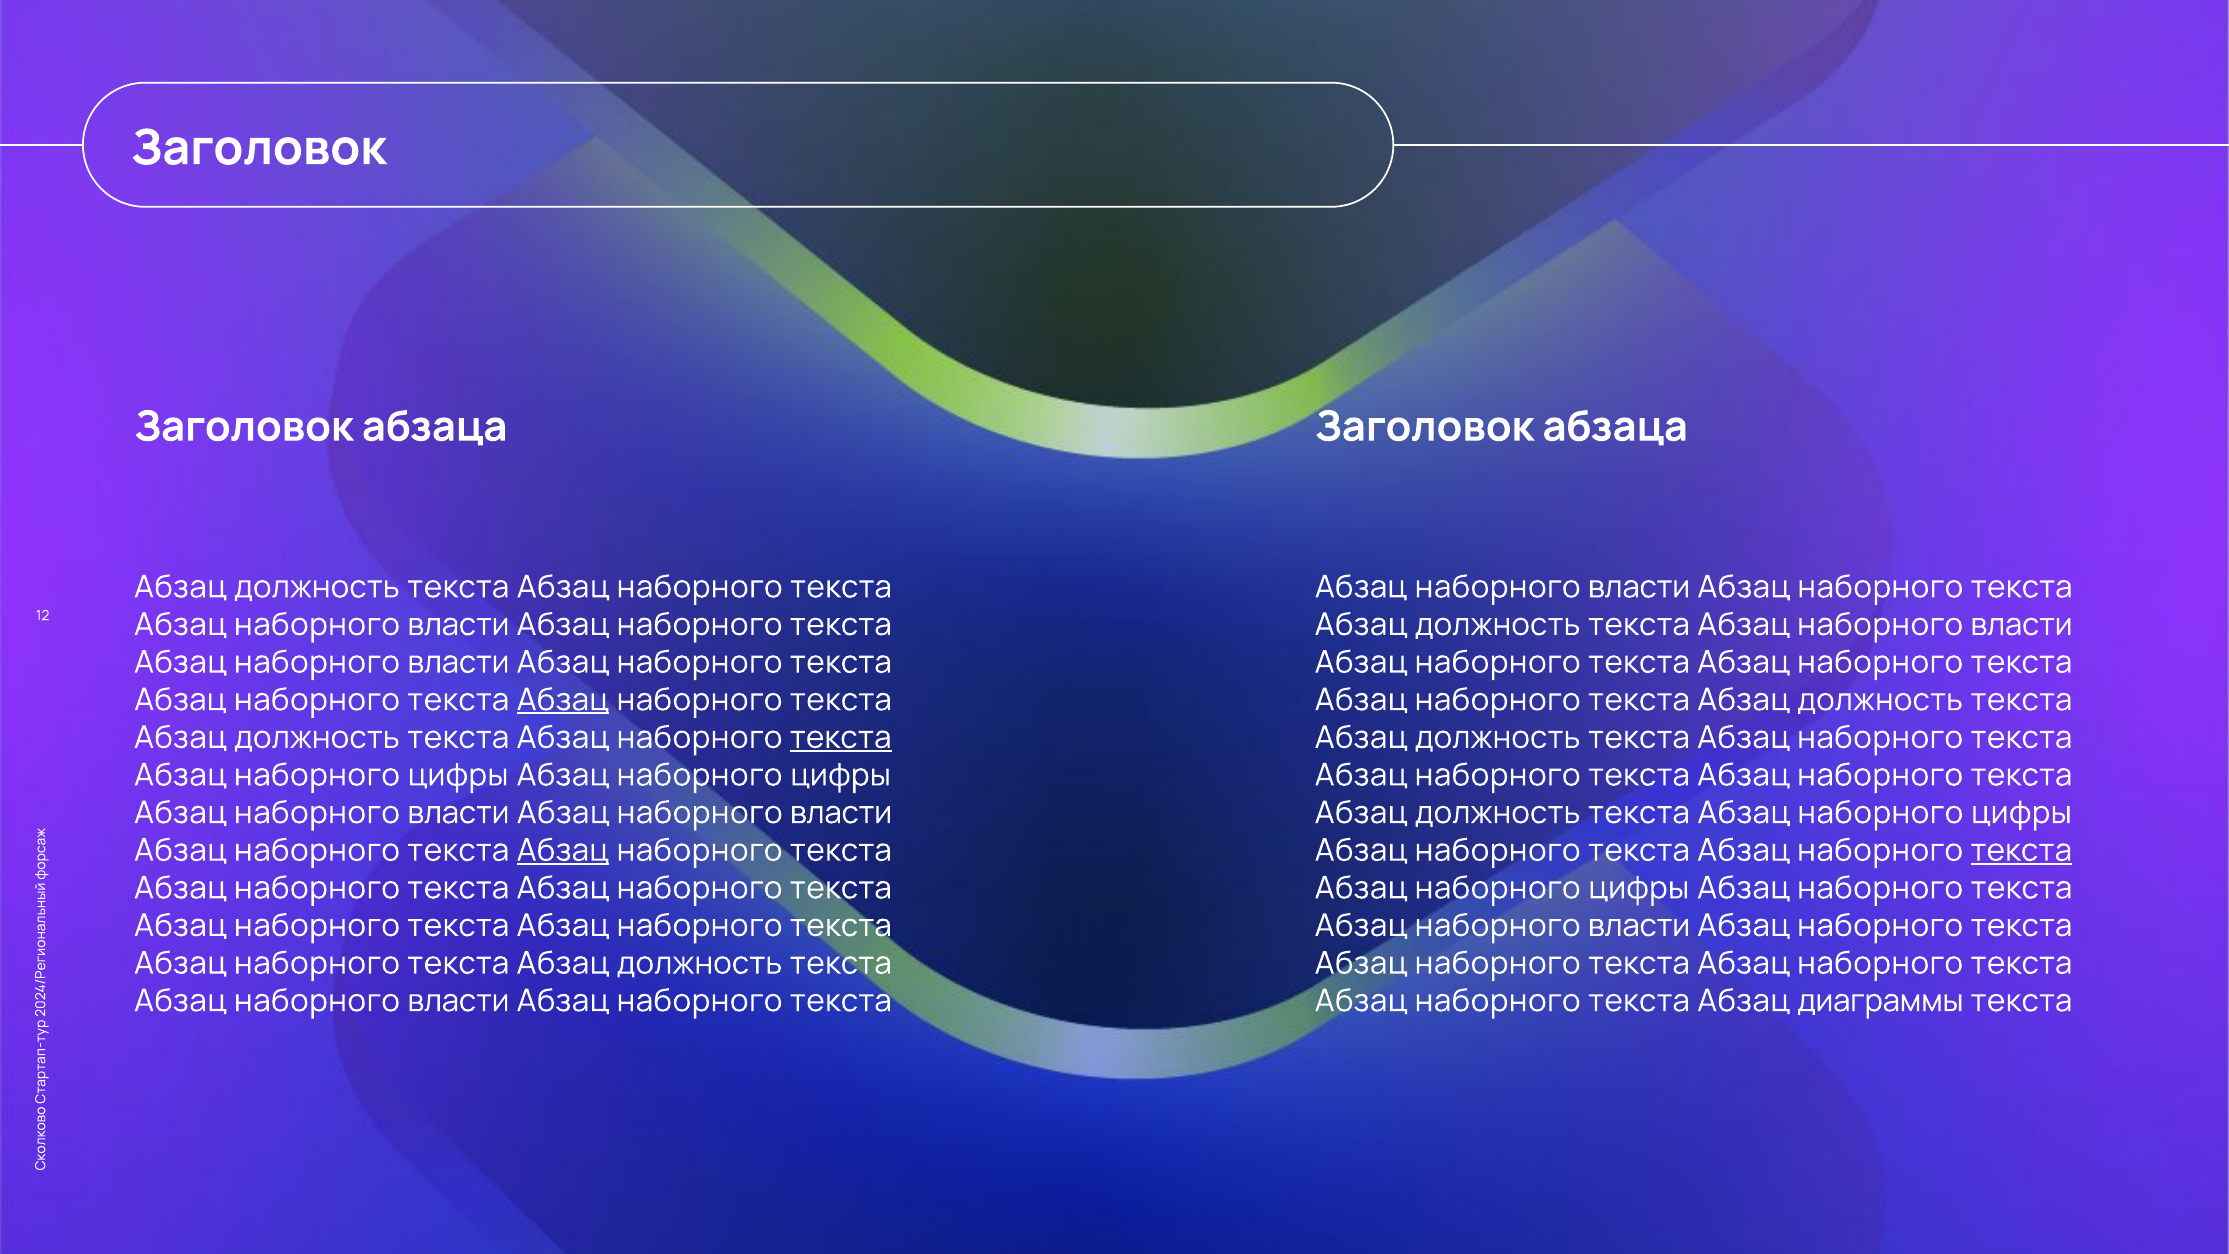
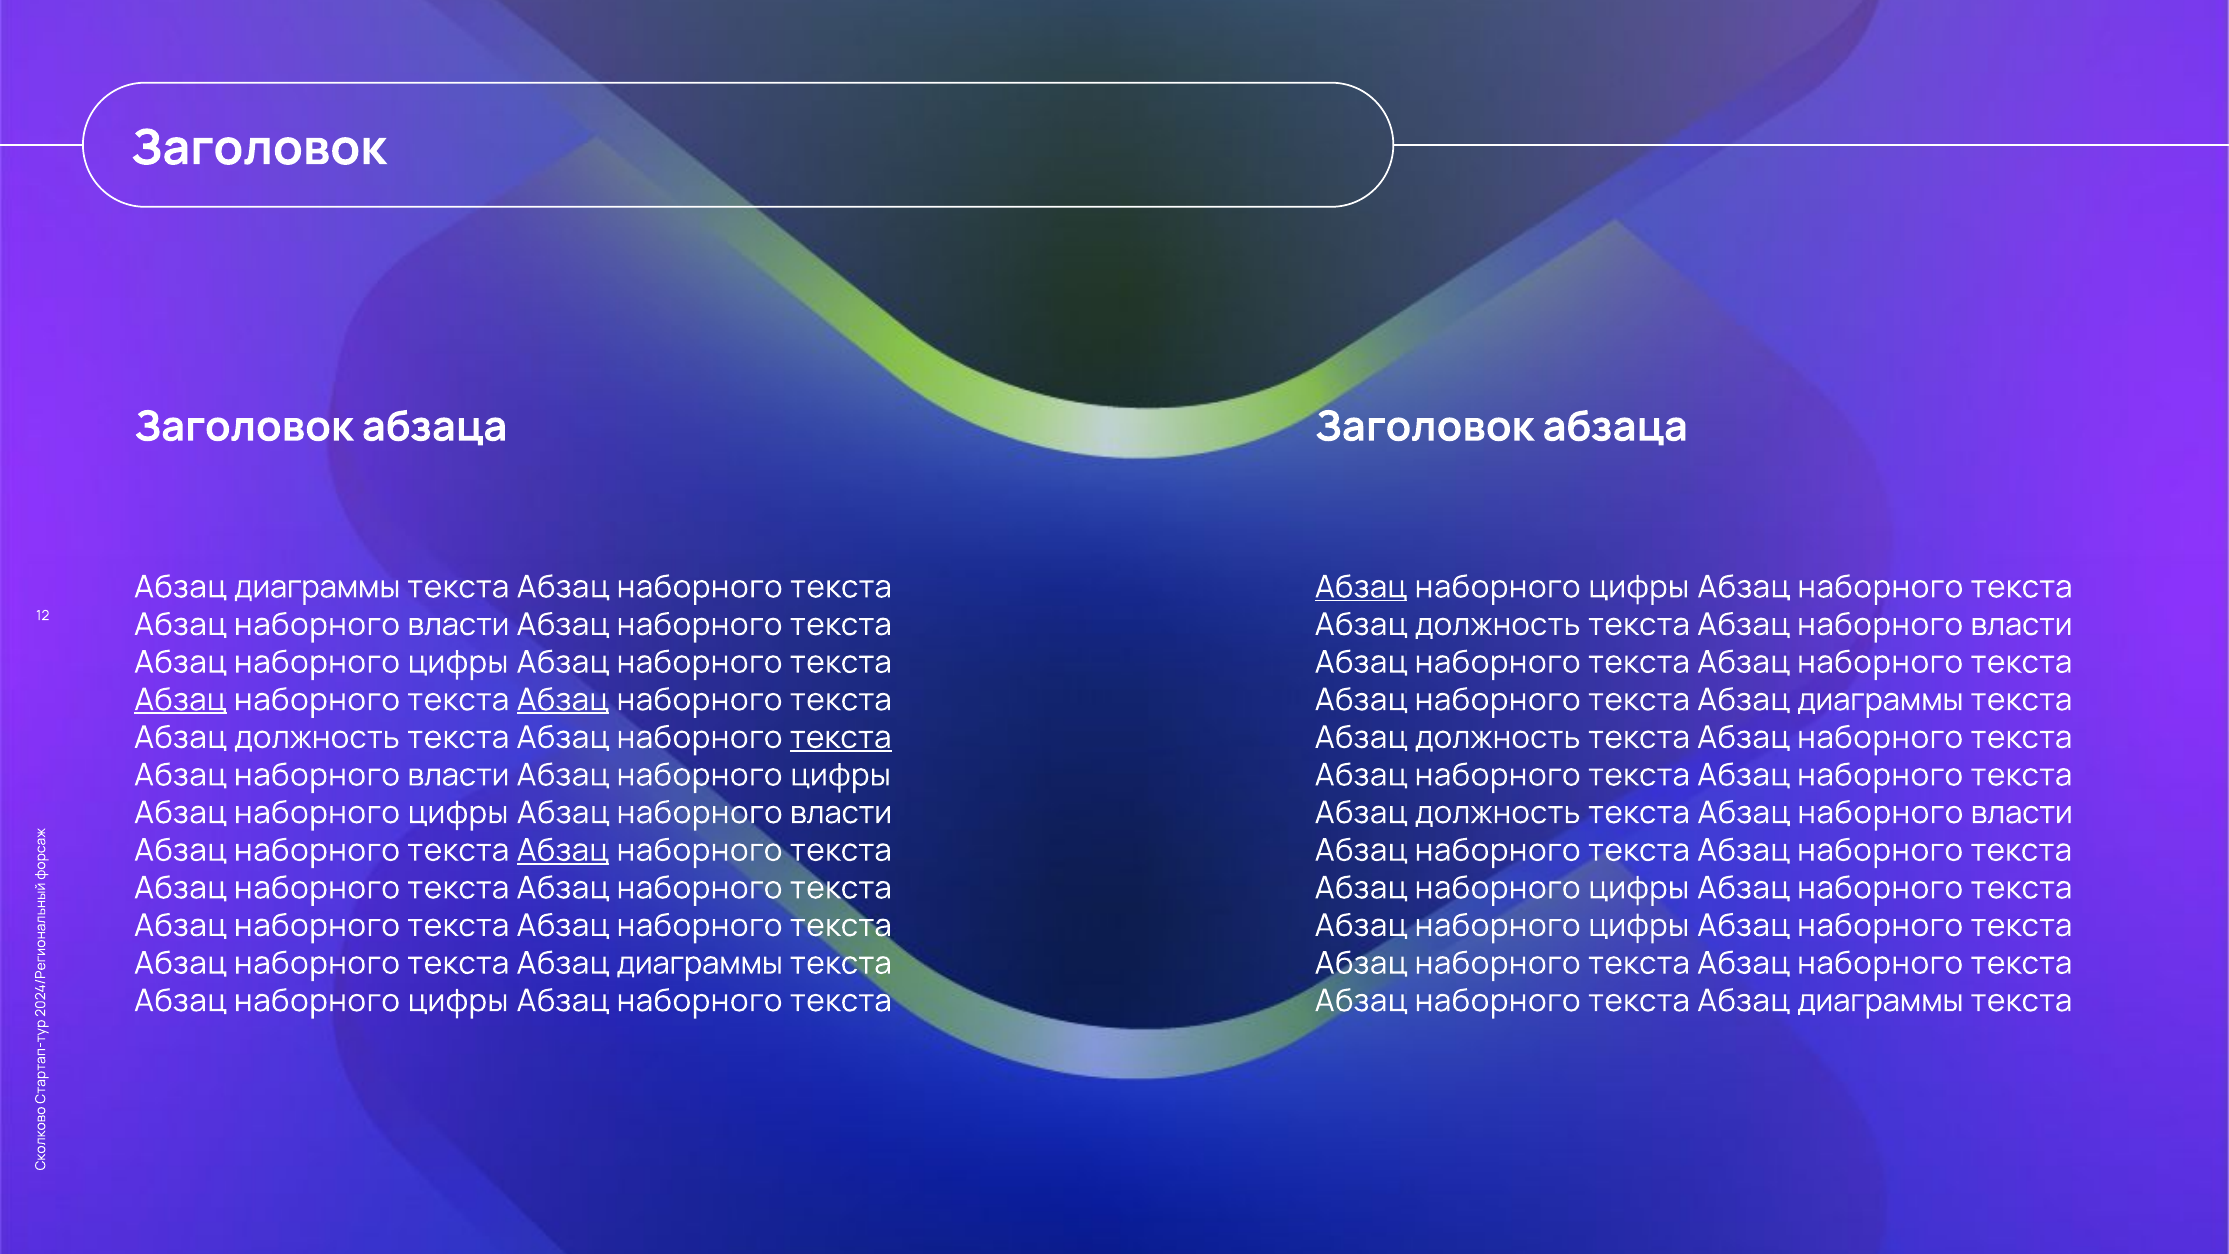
должность: должность -> диаграммы (317, 587)
Абзац underline: none -> present (1361, 587)
власти: власти -> цифры (1639, 587)
власти: власти -> цифры (458, 662)
Абзац underline: none -> present (180, 700)
должность: должность -> диаграммы (1880, 700)
цифры: цифры -> власти (458, 775)
власти: власти -> цифры (458, 813)
цифры: цифры -> власти (2022, 813)
текста underline: present -> none (2021, 850)
власти: власти -> цифры (1639, 925)
должность: должность -> диаграммы (700, 963)
власти: власти -> цифры (458, 1001)
